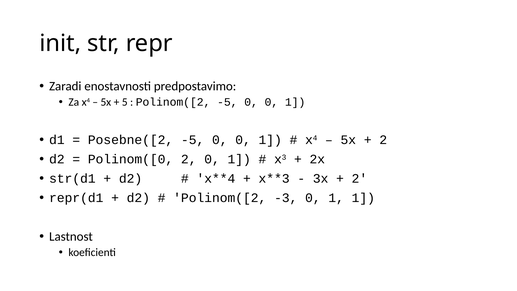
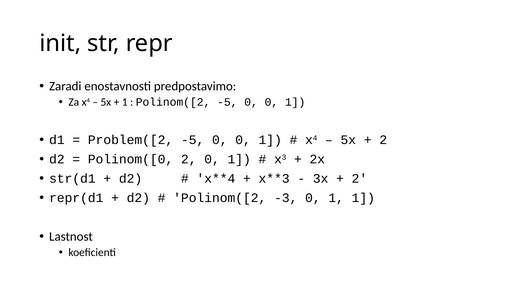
5: 5 -> 1 (125, 102)
Posebne([2: Posebne([2 -> Problem([2 (131, 140)
